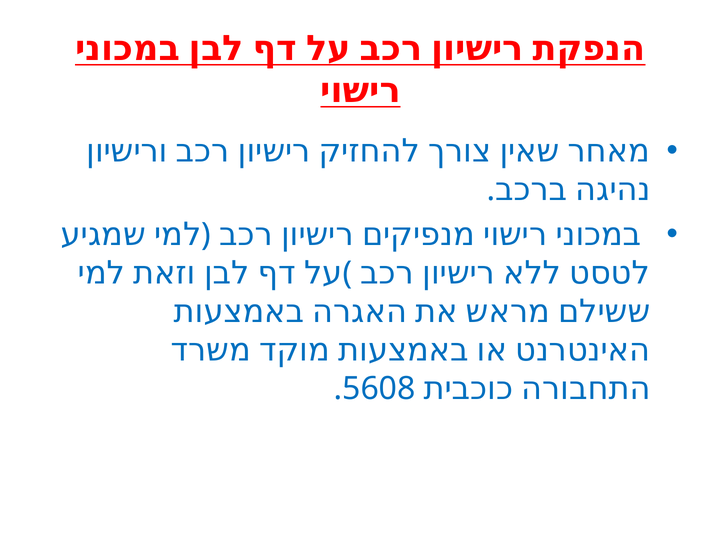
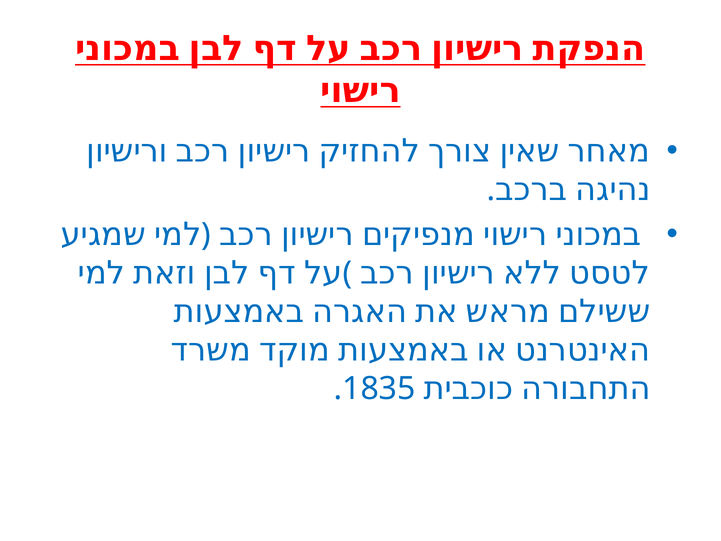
5608: 5608 -> 1835 (379, 389)
